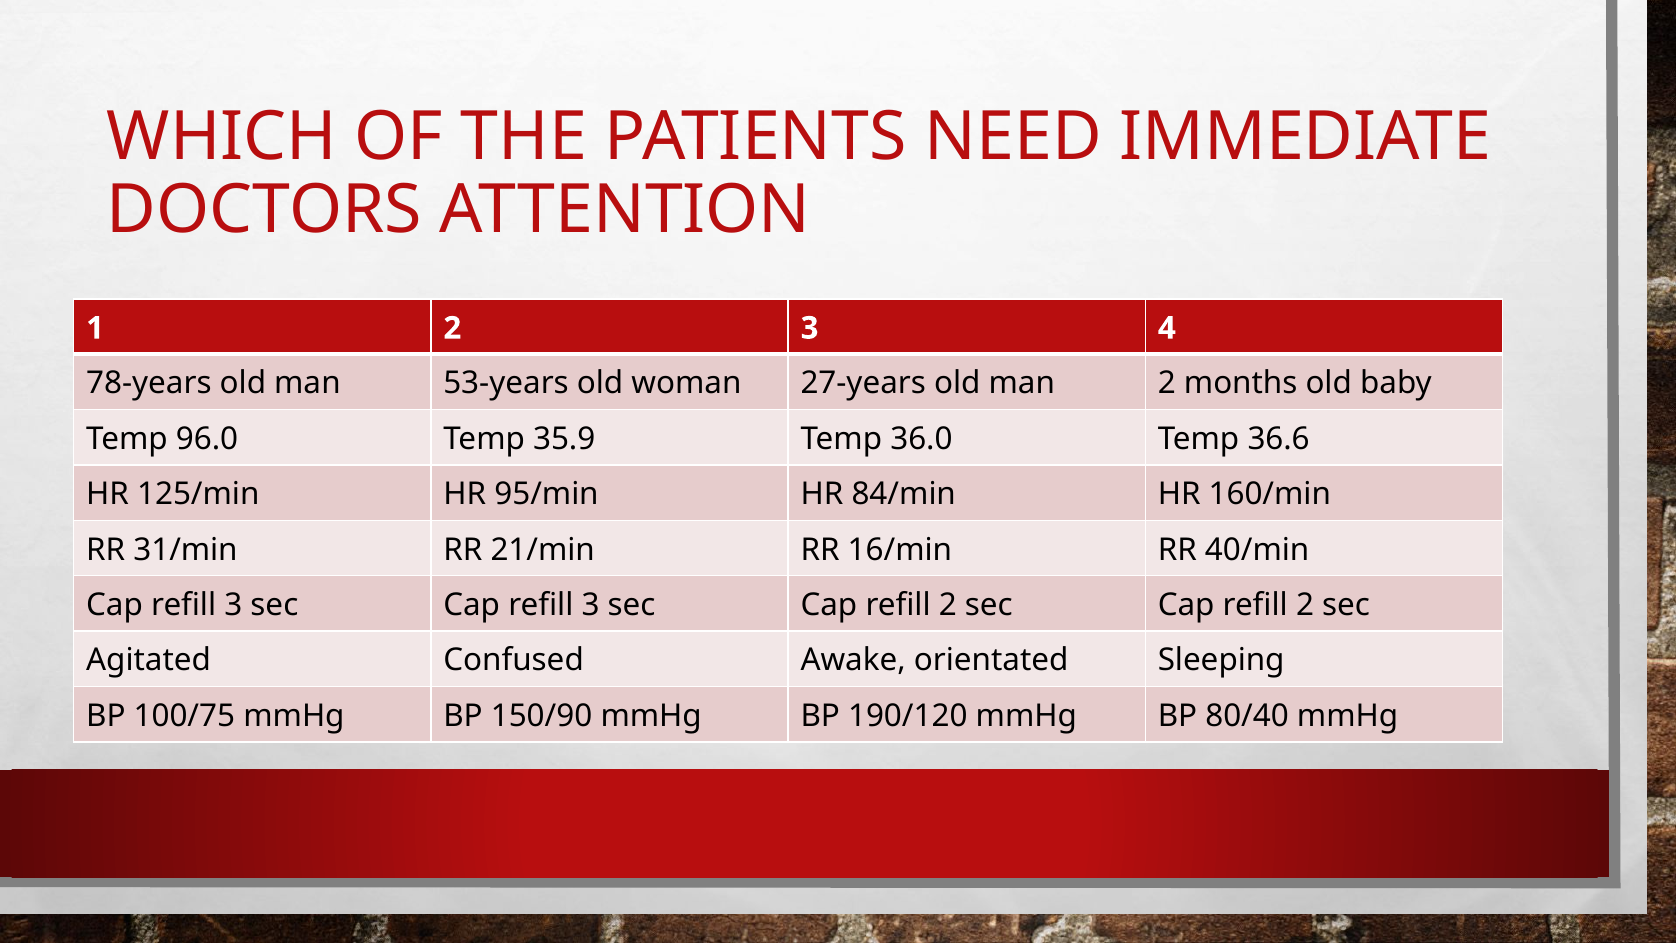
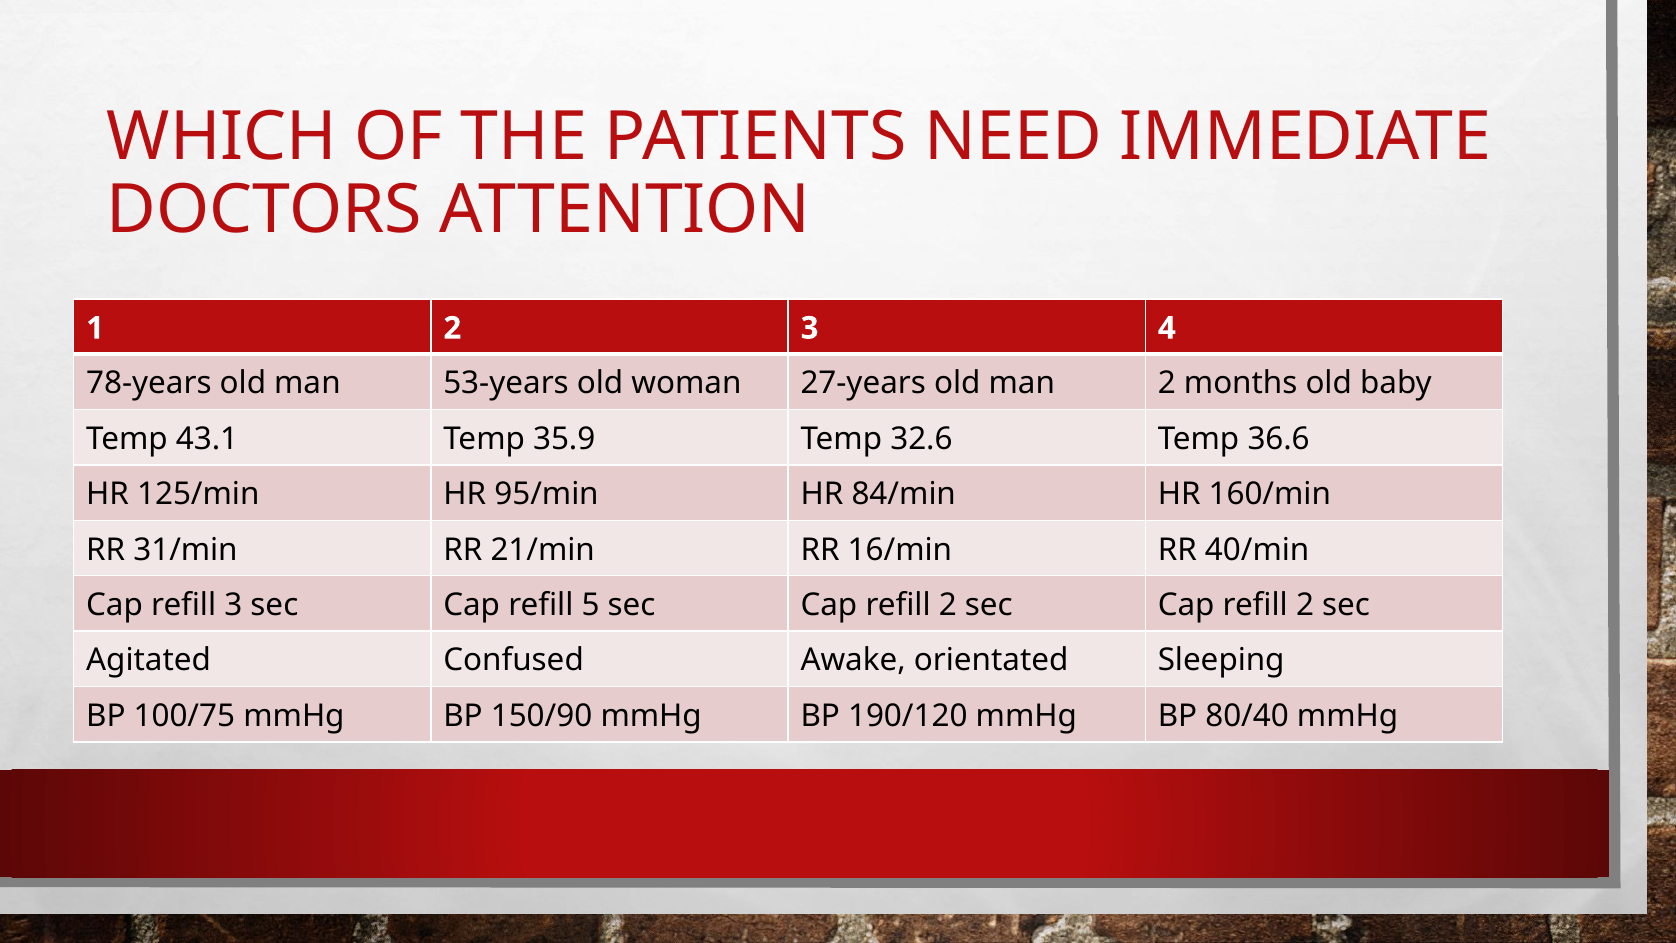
96.0: 96.0 -> 43.1 (207, 439)
36.0: 36.0 -> 32.6 (921, 439)
sec Cap refill 3: 3 -> 5 (591, 605)
